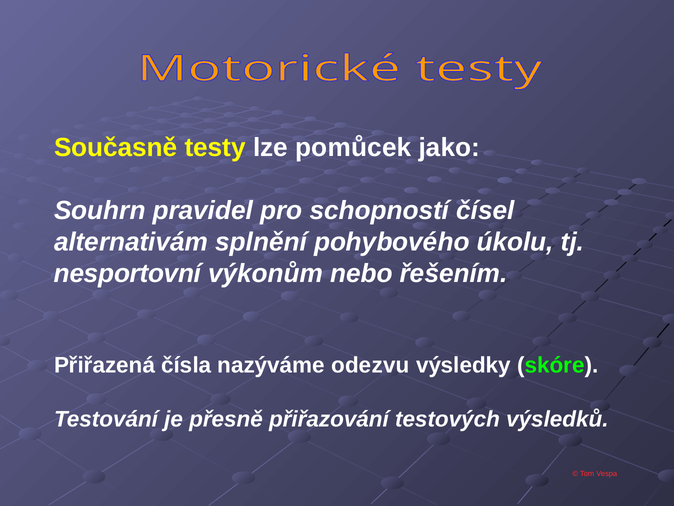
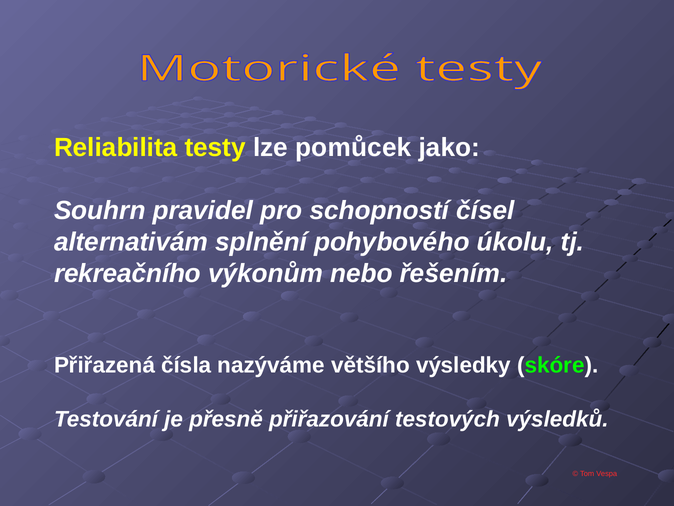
Současně: Současně -> Reliabilita (116, 147)
nesportovní: nesportovní -> rekreačního (127, 273)
odezvu: odezvu -> většího (370, 365)
